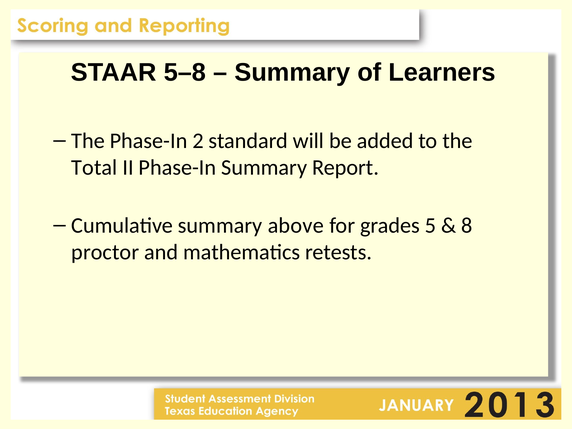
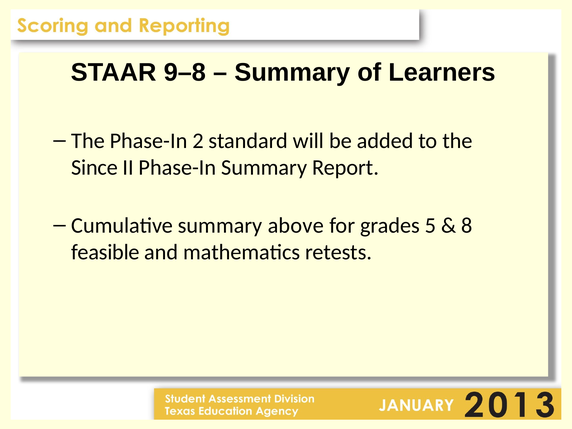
5–8: 5–8 -> 9–8 (185, 72)
Total: Total -> Since (94, 167)
proctor: proctor -> feasible (105, 252)
